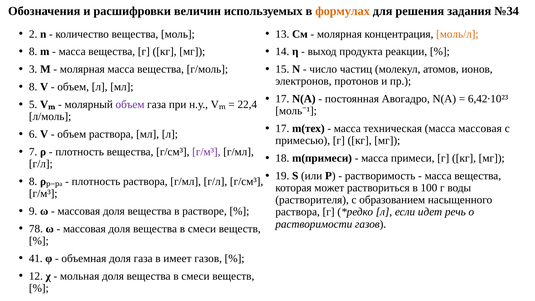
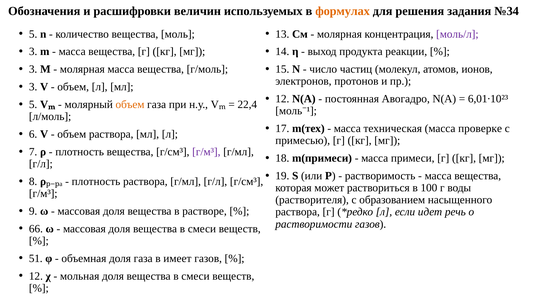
2: 2 -> 5 (33, 34)
моль/л colour: orange -> purple (457, 34)
8: 8 -> 3 (33, 52)
8: 8 -> 3 (33, 87)
17: 17 -> 12 (282, 99)
6,42∙10²³: 6,42∙10²³ -> 6,01∙10²³ (488, 99)
объем colour: purple -> orange (130, 104)
масса массовая: массовая -> проверке (480, 129)
78: 78 -> 66 (36, 229)
41: 41 -> 51 (36, 258)
